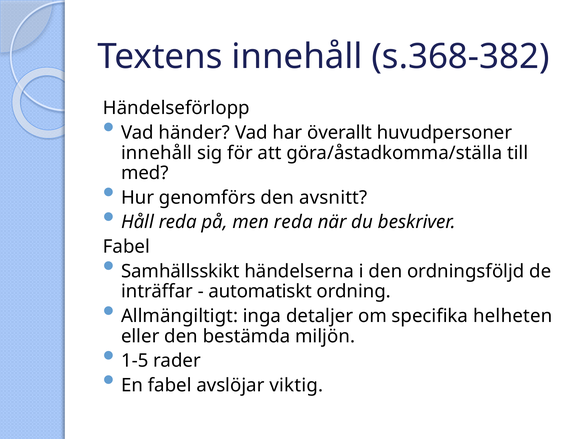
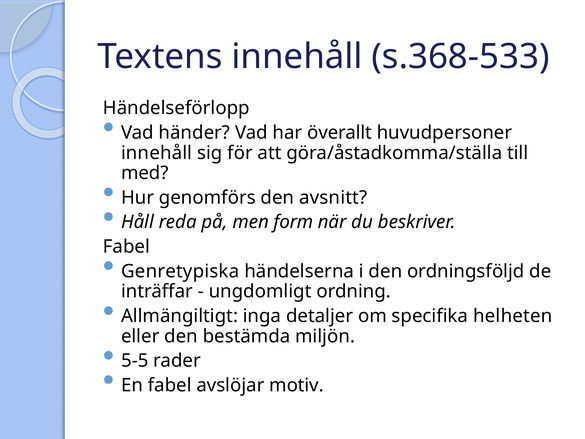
s.368-382: s.368-382 -> s.368-533 (461, 57)
men reda: reda -> form (293, 222)
Samhällsskikt: Samhällsskikt -> Genretypiska (180, 271)
automatiskt: automatiskt -> ungdomligt (260, 291)
1-5: 1-5 -> 5-5 (135, 361)
viktig: viktig -> motiv (297, 385)
